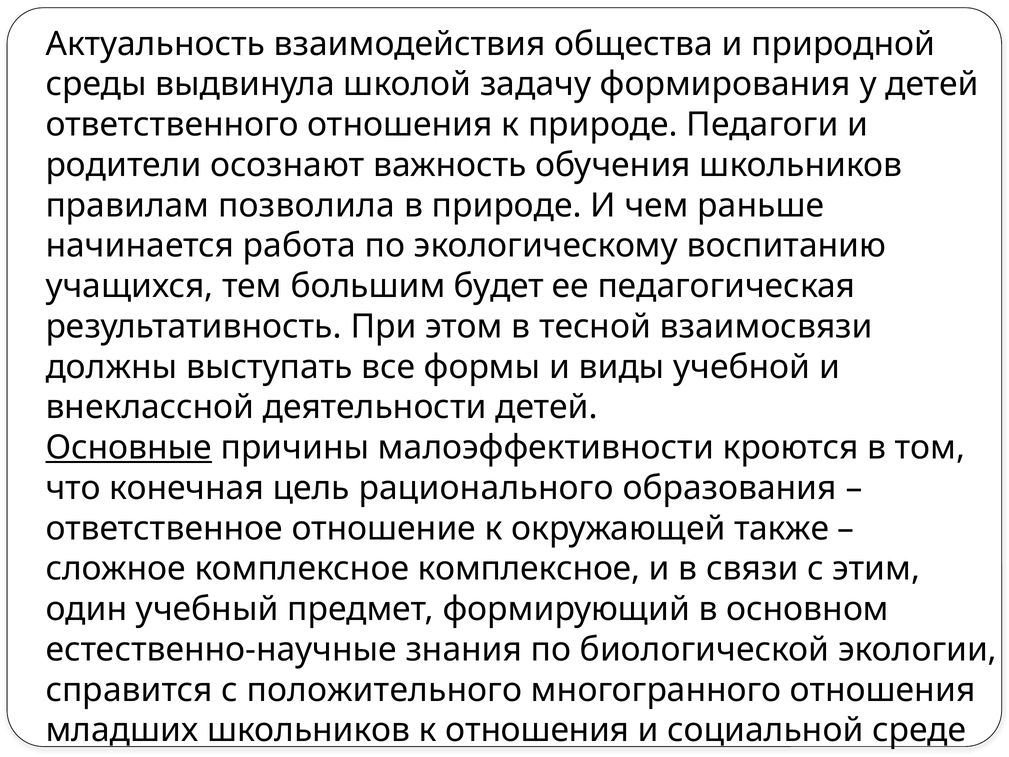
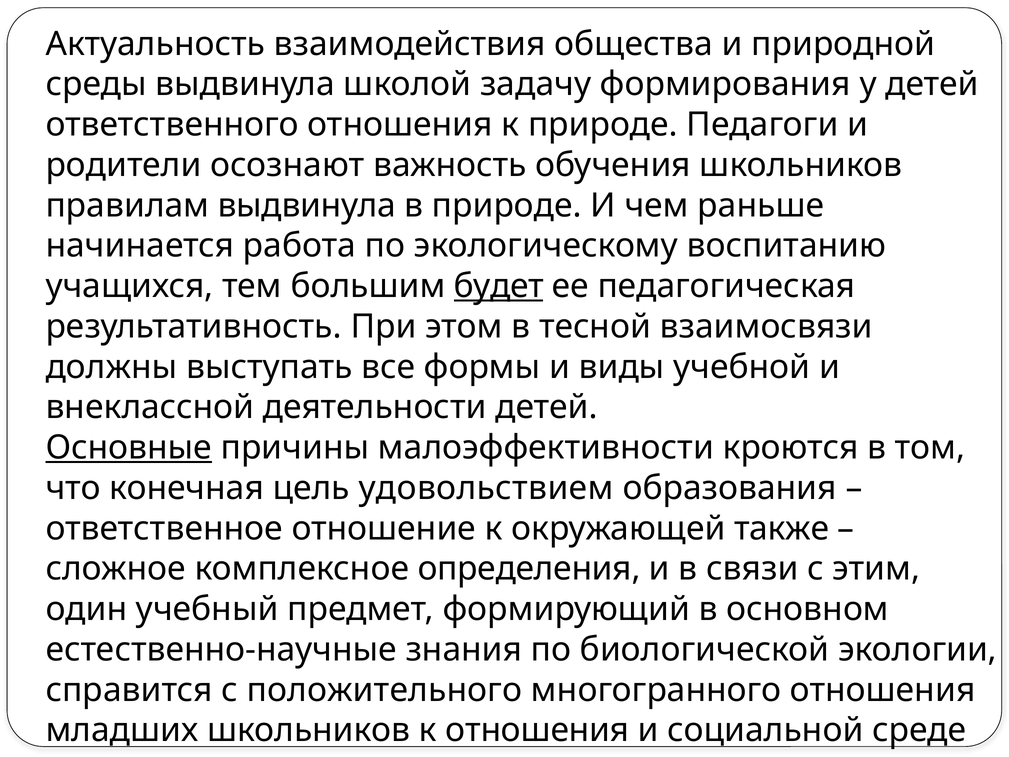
правилам позволила: позволила -> выдвинула (307, 205)
будет underline: none -> present (499, 286)
рационального: рационального -> удовольствием (486, 488)
комплексное комплексное: комплексное -> определения (529, 569)
